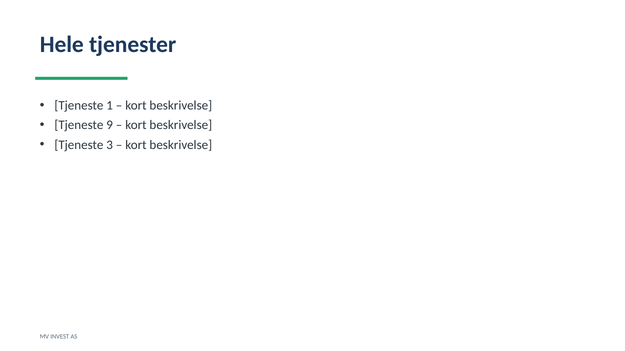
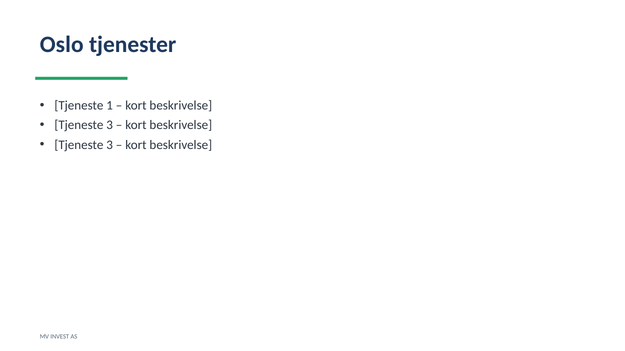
Hele: Hele -> Oslo (62, 45)
9: 9 -> 3 (110, 125)
